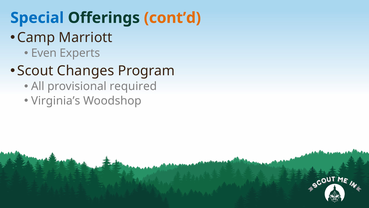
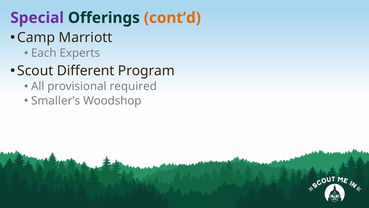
Special colour: blue -> purple (37, 18)
Even: Even -> Each (44, 53)
Changes: Changes -> Different (86, 71)
Virginia’s: Virginia’s -> Smaller’s (56, 101)
